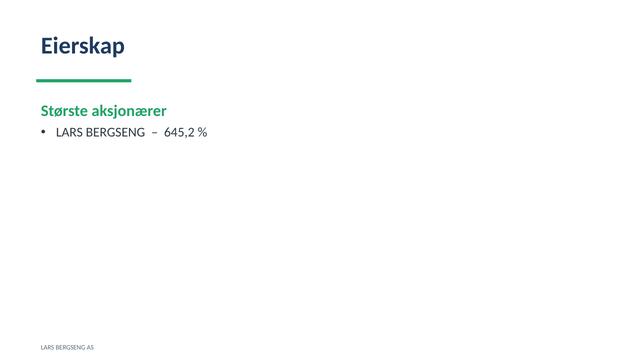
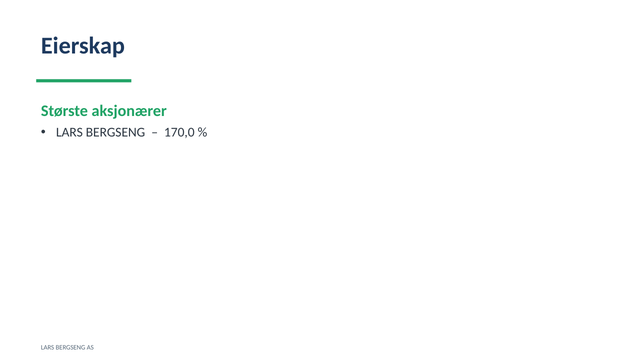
645,2: 645,2 -> 170,0 (179, 132)
